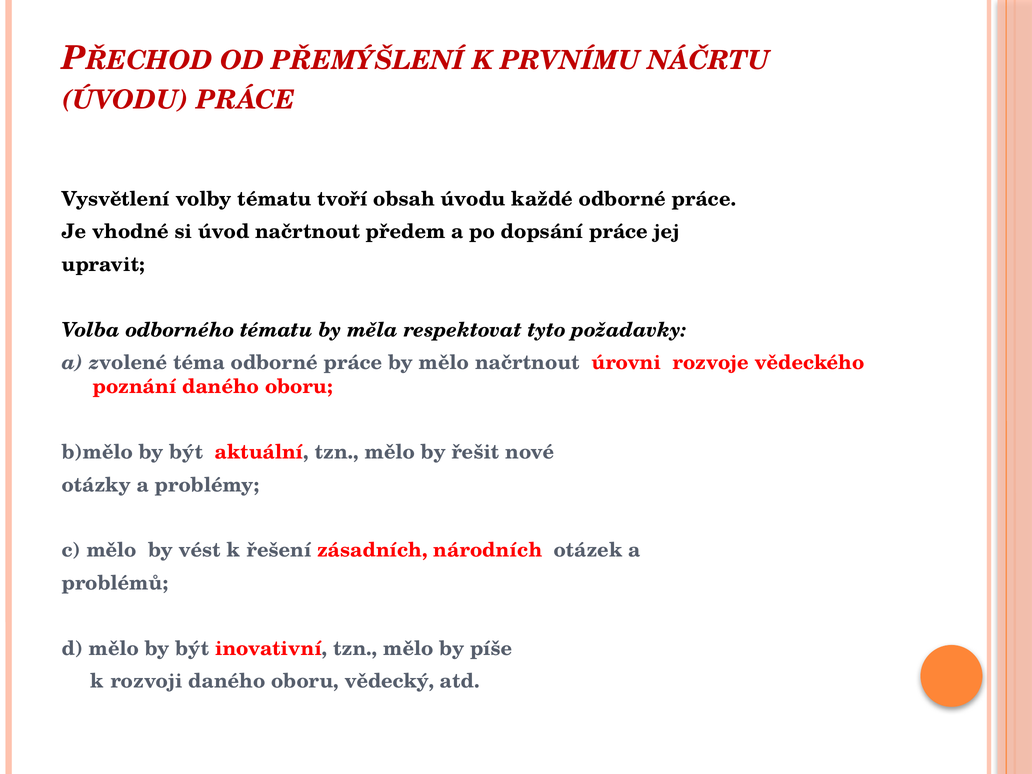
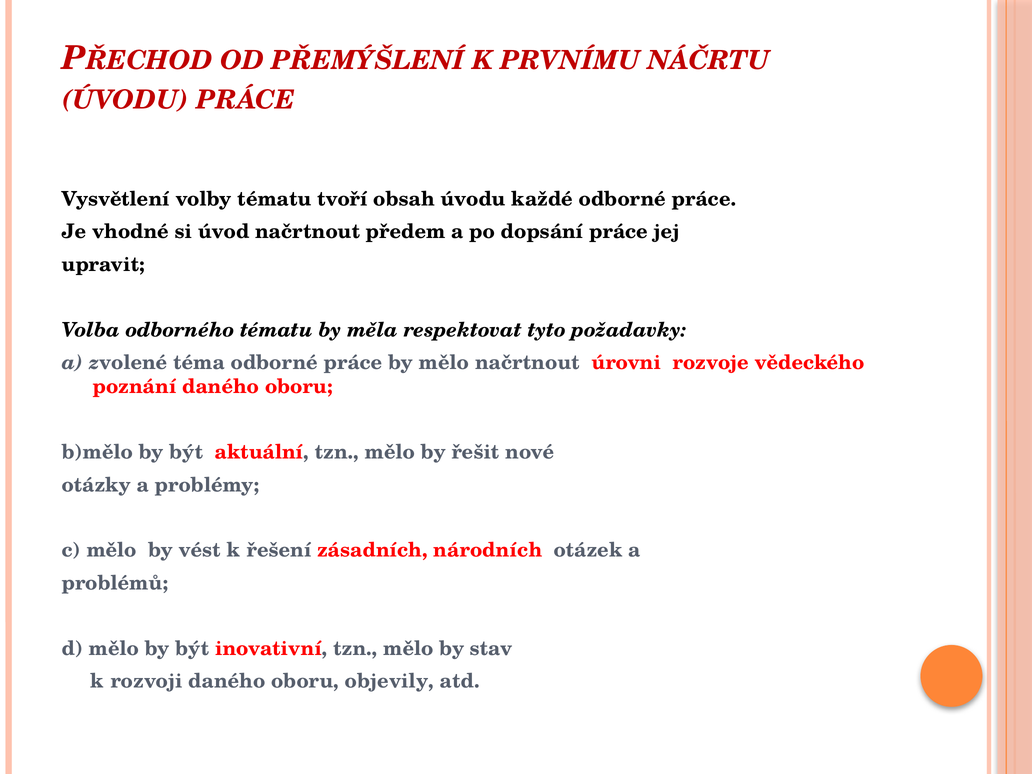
píše: píše -> stav (491, 648)
vědecký: vědecký -> objevily (389, 681)
